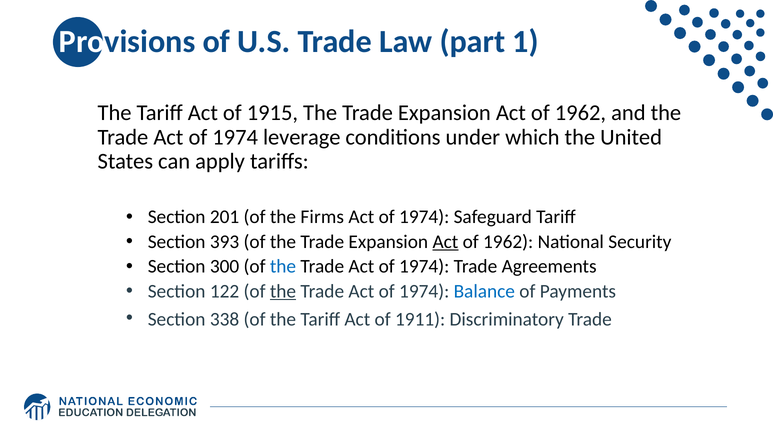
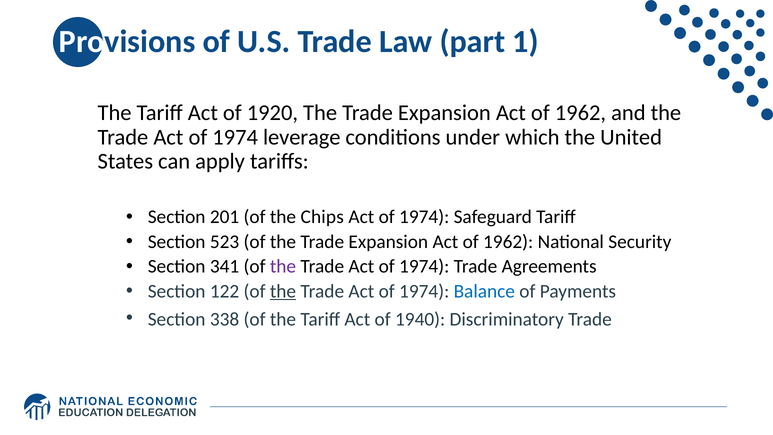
1915: 1915 -> 1920 (272, 113)
Firms: Firms -> Chips (322, 217)
393: 393 -> 523 (225, 242)
Act underline: present -> none (445, 242)
300: 300 -> 341 (225, 266)
the colour: blue -> purple (283, 266)
1911: 1911 -> 1940 (420, 319)
